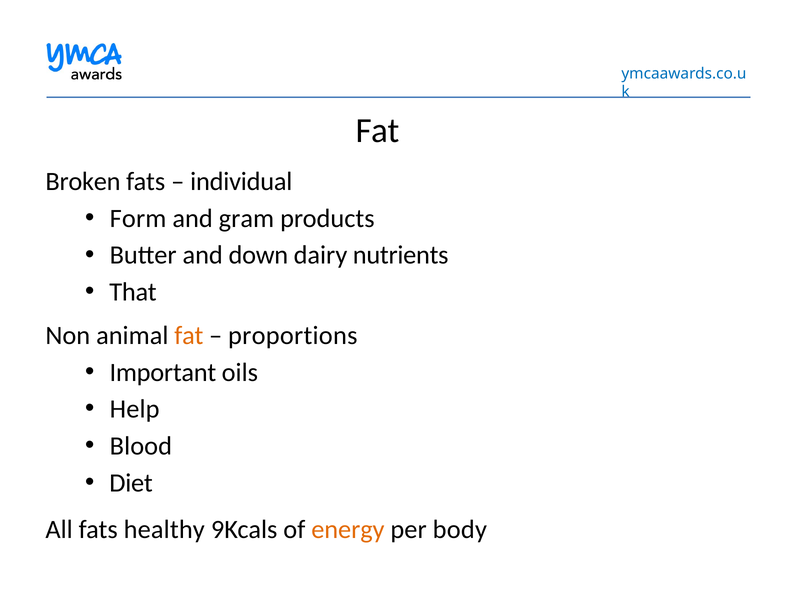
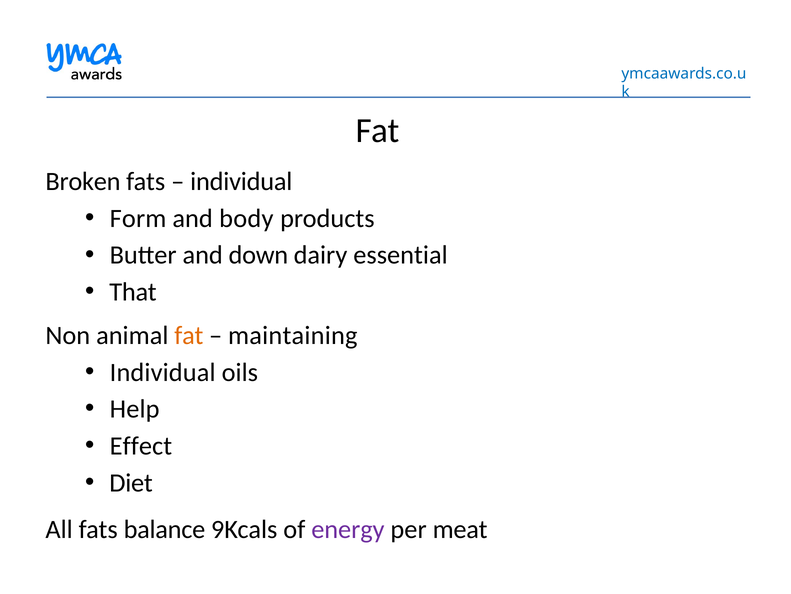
gram: gram -> body (246, 218)
nutrients: nutrients -> essential (401, 255)
proportions: proportions -> maintaining (293, 335)
Important: Important -> Individual (163, 372)
Blood: Blood -> Effect (141, 446)
healthy: healthy -> balance (164, 529)
energy colour: orange -> purple (348, 529)
body: body -> meat (460, 529)
